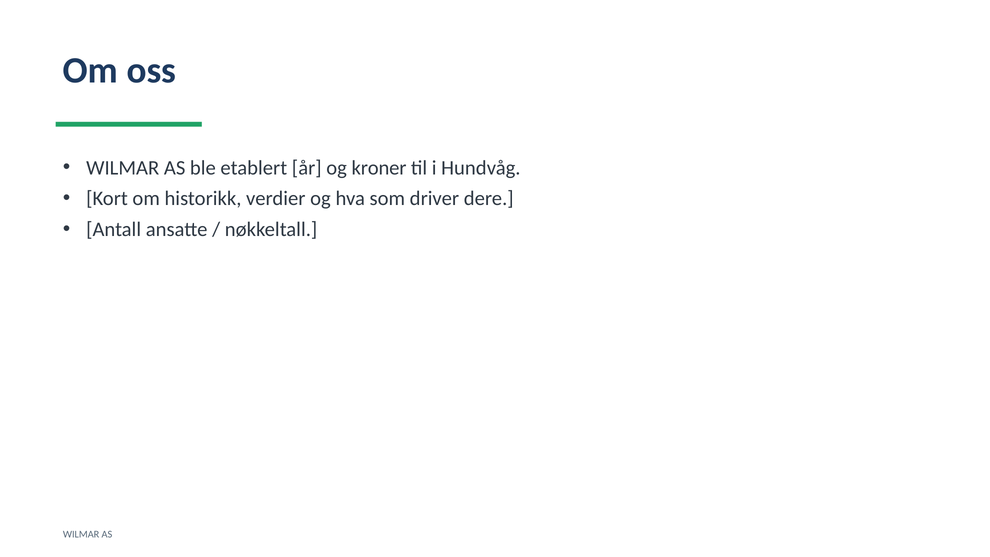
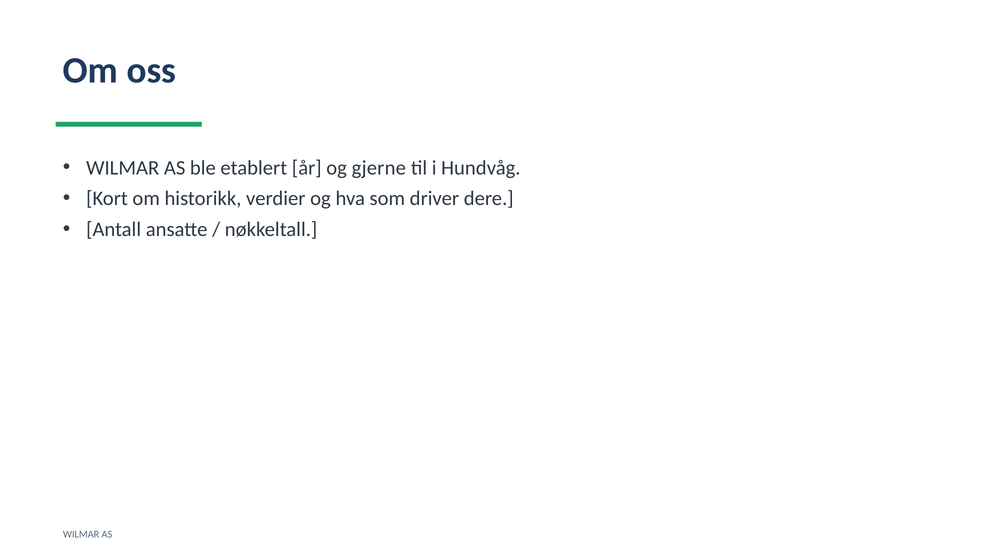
kroner: kroner -> gjerne (379, 168)
